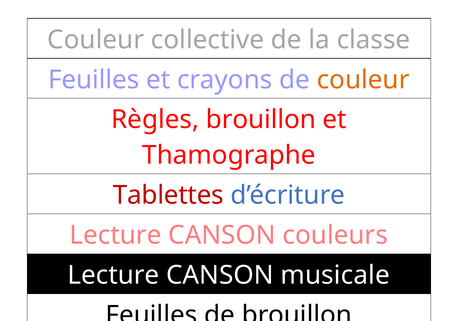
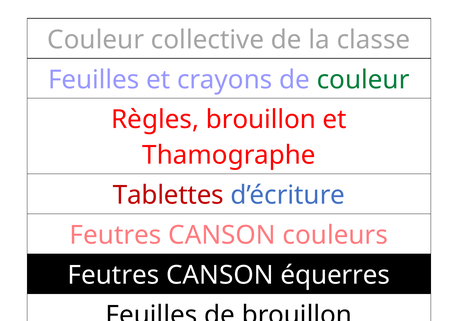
couleur colour: orange -> green (363, 80)
Lecture: Lecture -> Feutres (116, 235)
Lecture: Lecture -> Feutres (113, 275)
musicale: musicale -> équerres (335, 275)
